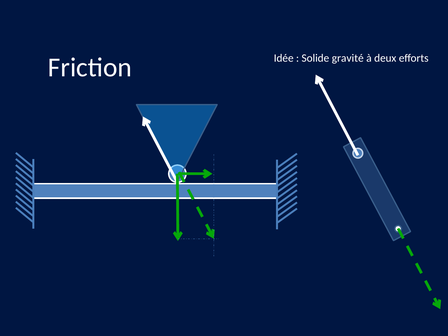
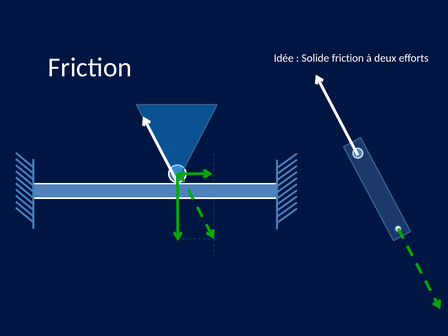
Solide gravité: gravité -> friction (348, 58)
